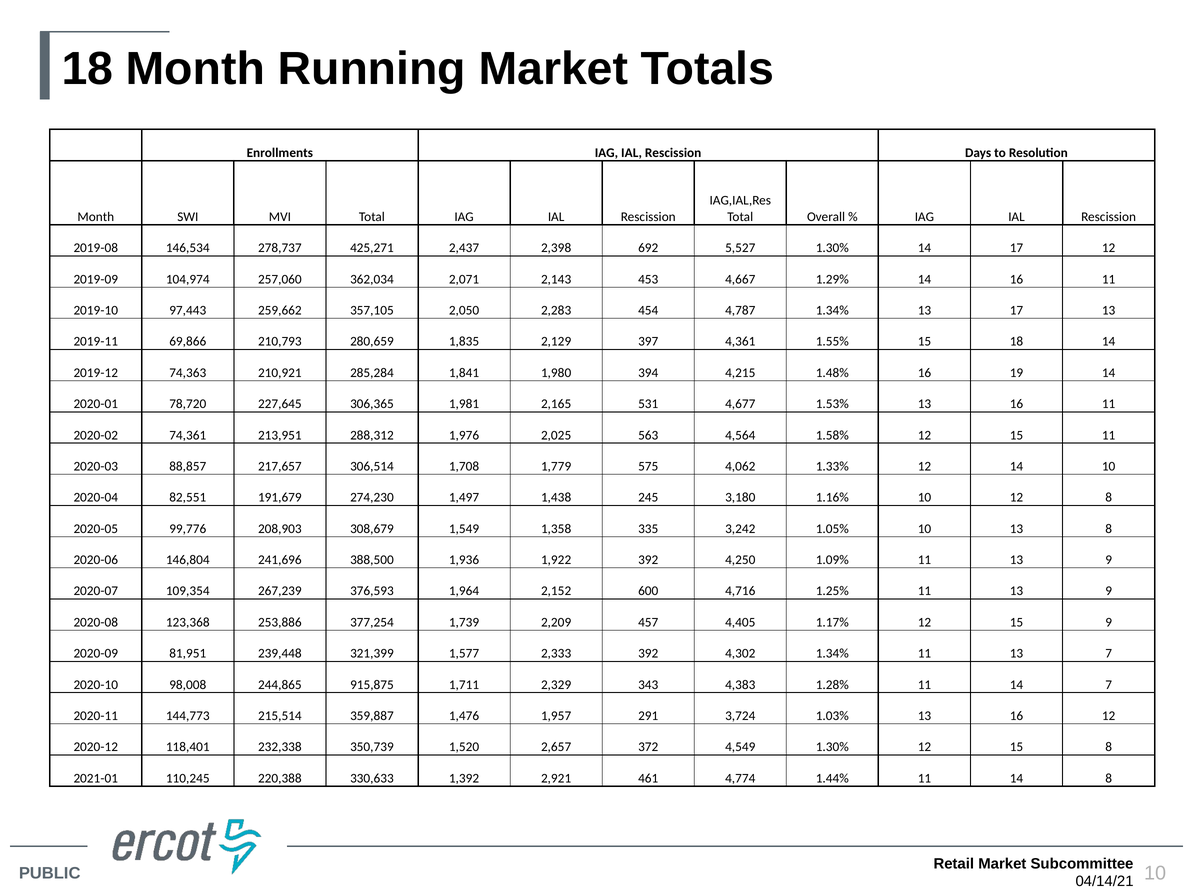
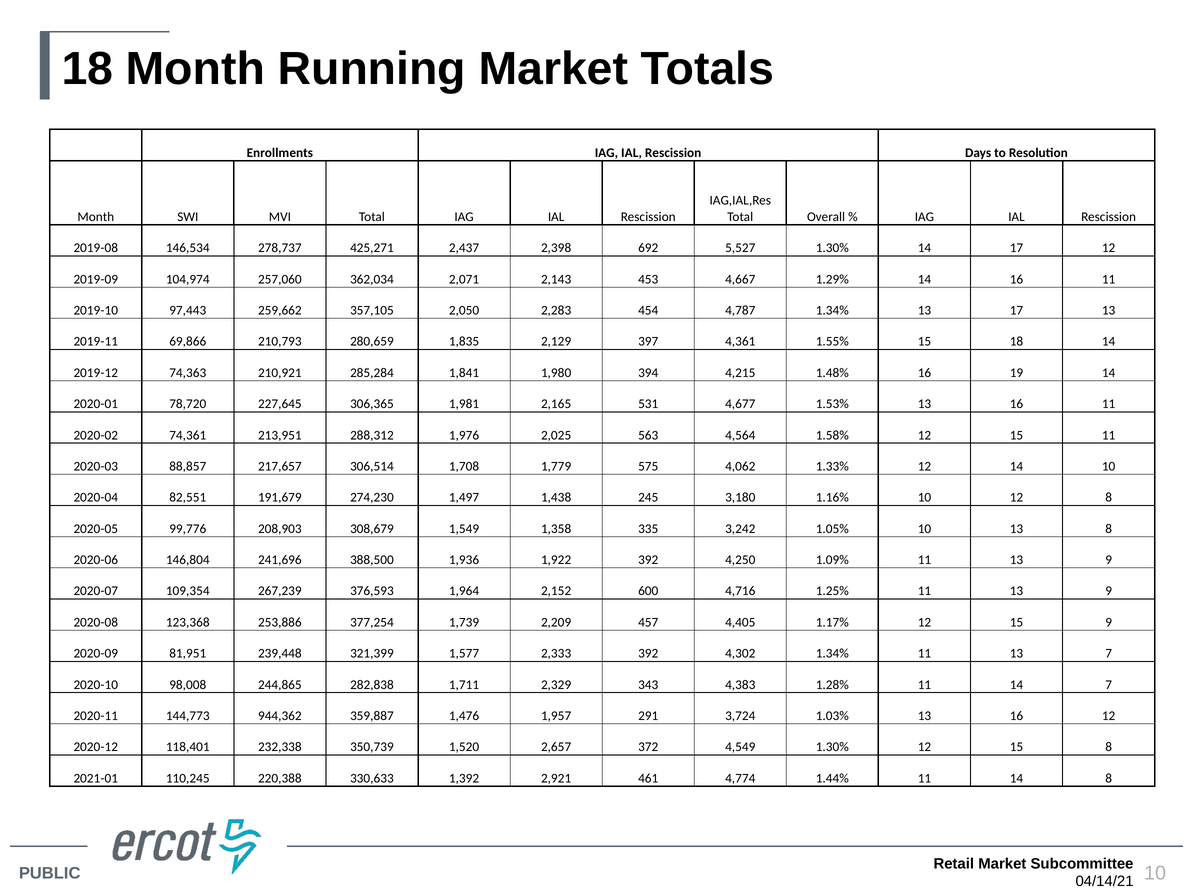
915,875: 915,875 -> 282,838 (372, 685)
215,514: 215,514 -> 944,362 (280, 716)
